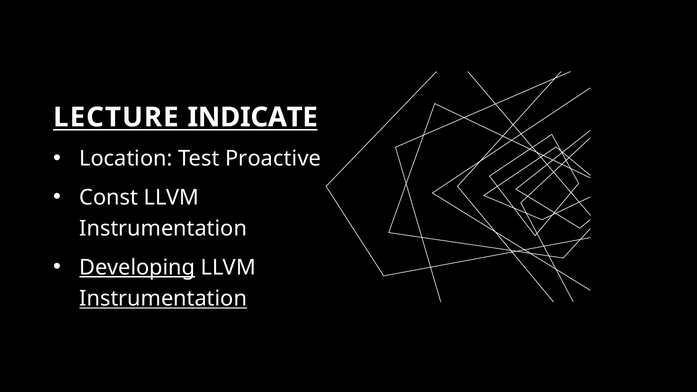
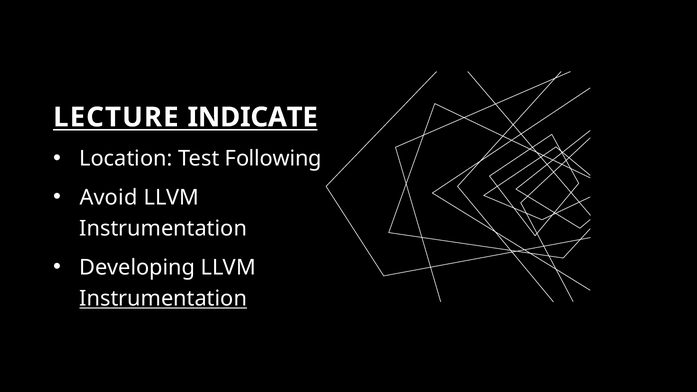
Proactive: Proactive -> Following (273, 159)
Const: Const -> Avoid (109, 197)
Developing underline: present -> none (137, 267)
